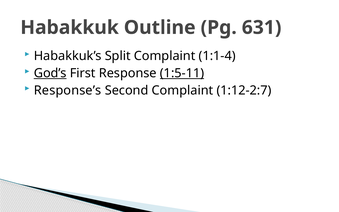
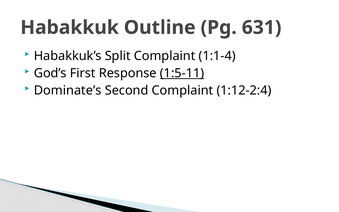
God’s underline: present -> none (50, 73)
Response’s: Response’s -> Dominate’s (68, 90)
1:12-2:7: 1:12-2:7 -> 1:12-2:4 (244, 90)
